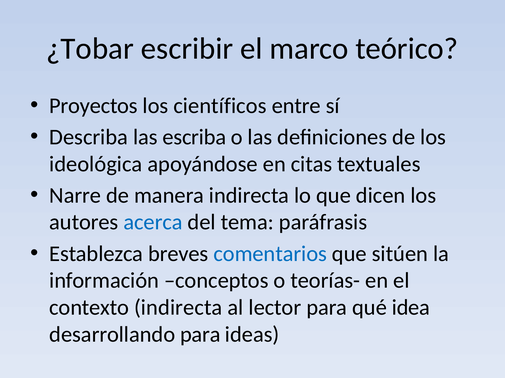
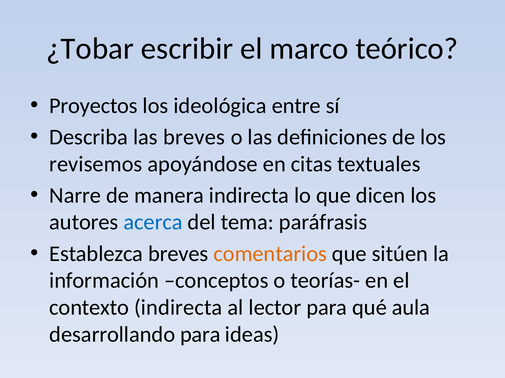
científicos: científicos -> ideológica (220, 106)
las escriba: escriba -> breves (194, 137)
ideológica: ideológica -> revisemos (96, 164)
comentarios colour: blue -> orange (270, 254)
idea: idea -> aula (411, 308)
